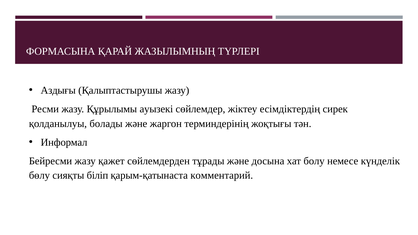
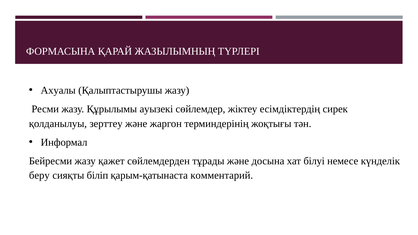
Аздығы: Аздығы -> Ахуалы (58, 90)
болады: болады -> зерттеу (106, 124)
болу: болу -> білуі (314, 161)
бөлу: бөлу -> беру (39, 176)
